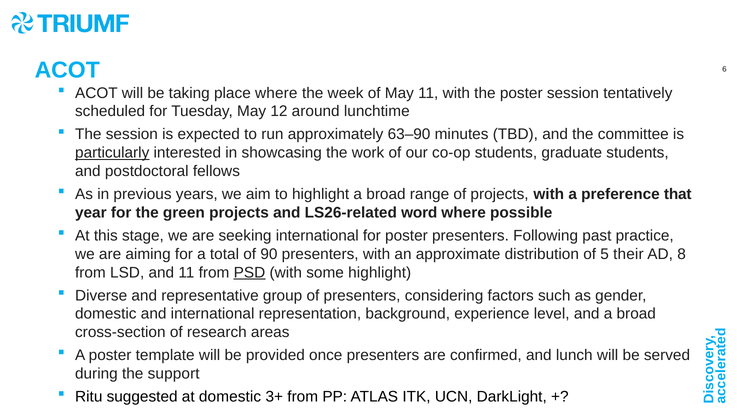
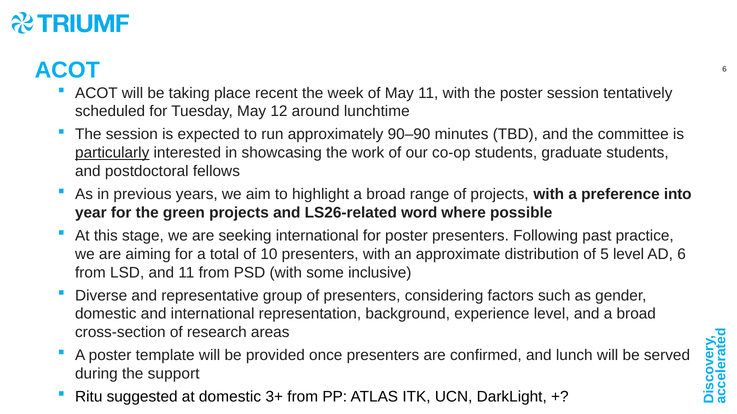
place where: where -> recent (276, 93)
63–90: 63–90 -> 90–90 (409, 135)
that: that -> into (678, 195)
90: 90 -> 10 (269, 254)
5 their: their -> level (629, 254)
AD 8: 8 -> 6 (682, 254)
PSD underline: present -> none (249, 273)
some highlight: highlight -> inclusive (380, 273)
